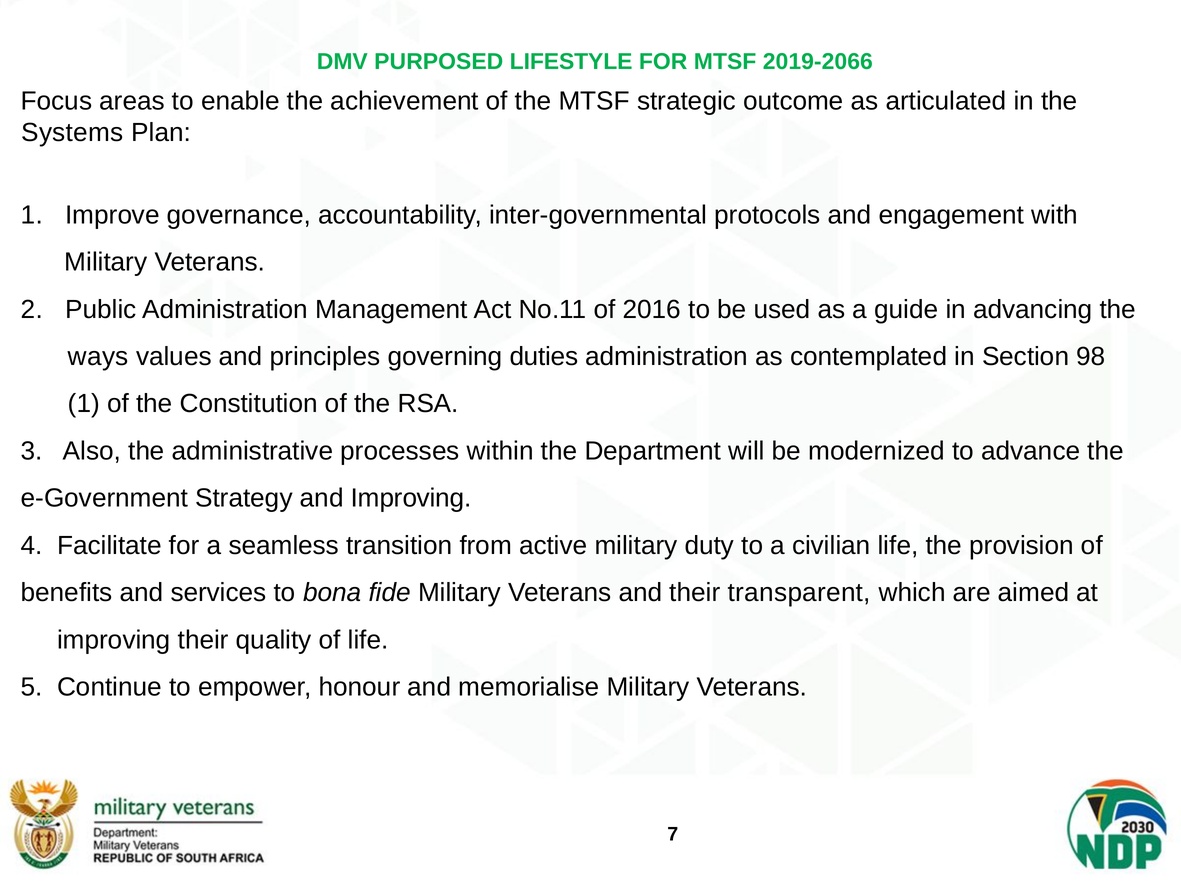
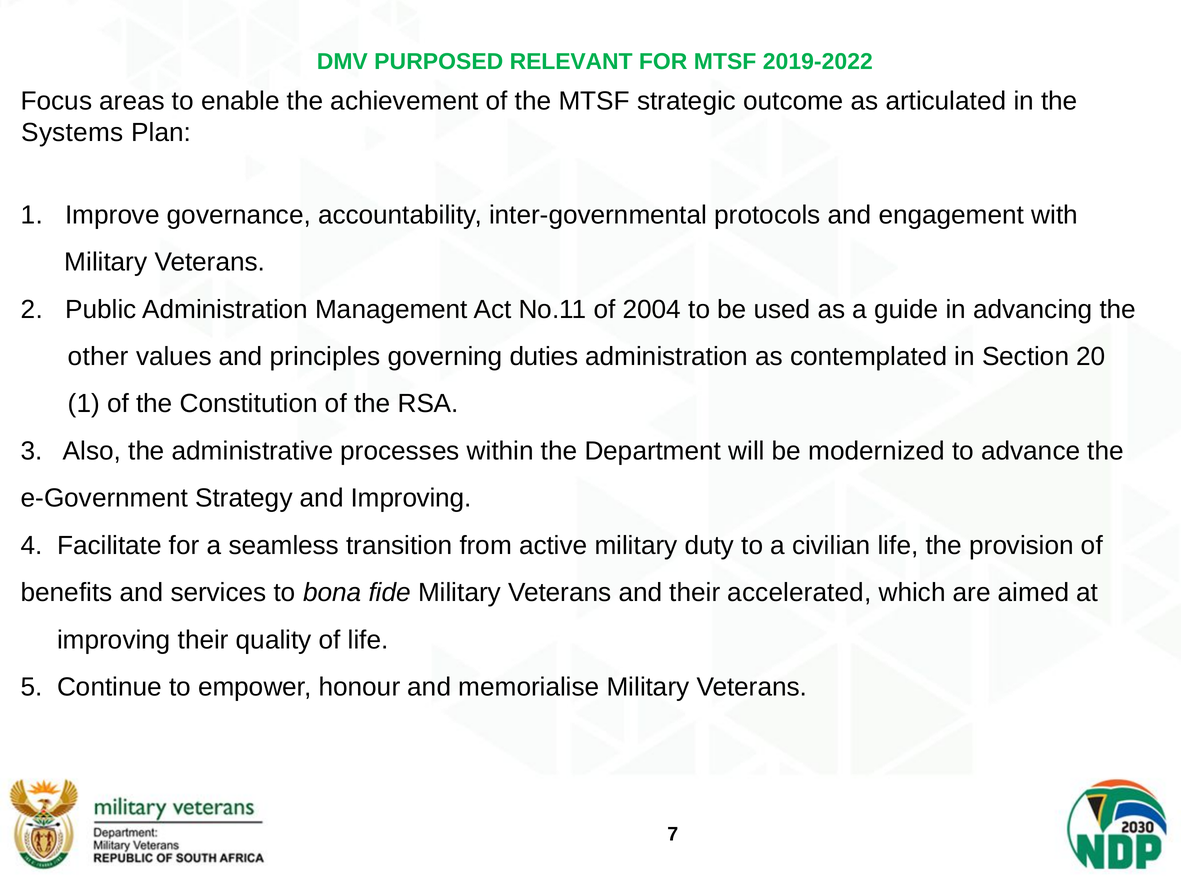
LIFESTYLE: LIFESTYLE -> RELEVANT (571, 62)
2019-2066: 2019-2066 -> 2019-2022 (818, 62)
2016: 2016 -> 2004 (652, 309)
ways: ways -> other (98, 357)
98: 98 -> 20 (1091, 357)
transparent: transparent -> accelerated (799, 592)
